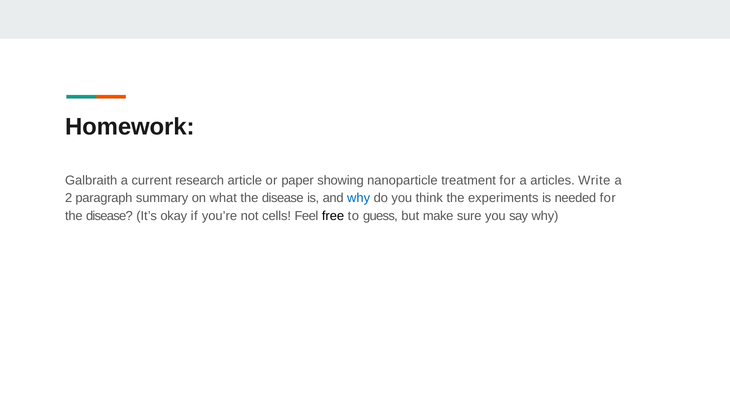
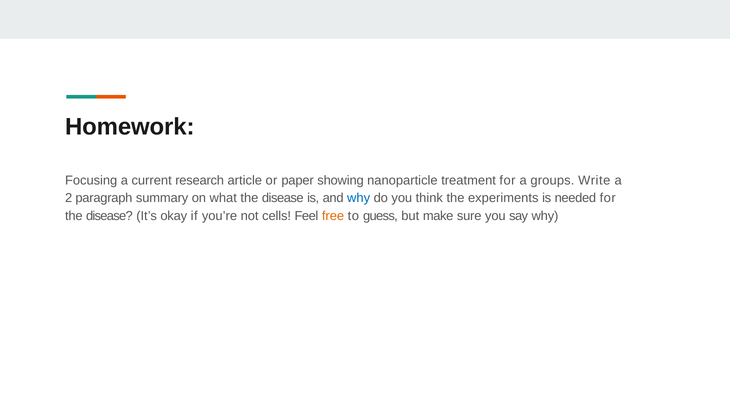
Galbraith: Galbraith -> Focusing (91, 181)
articles: articles -> groups (552, 181)
free colour: black -> orange (333, 216)
